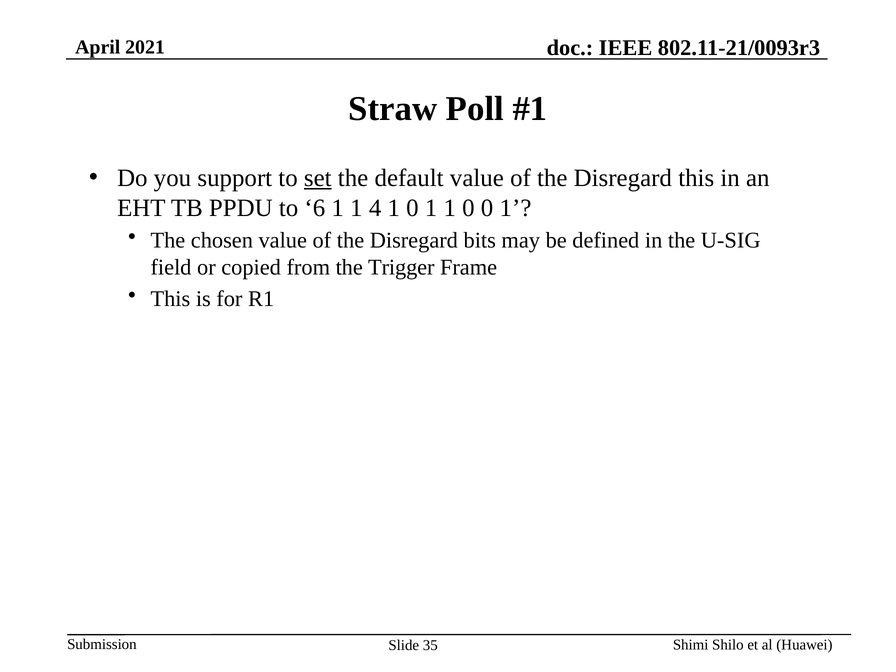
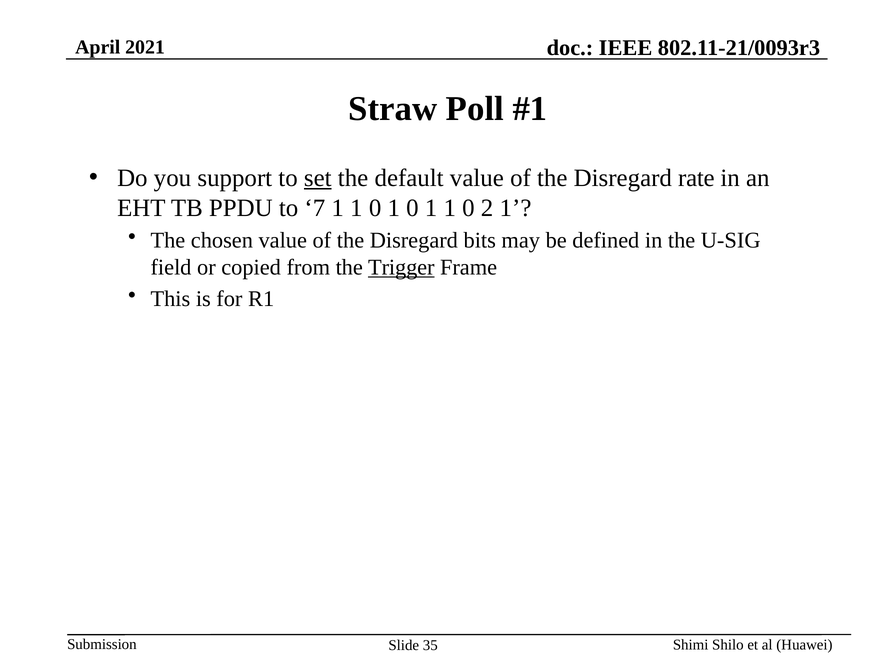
Disregard this: this -> rate (696, 178)
6: 6 -> 7 (315, 208)
4: 4 -> 0 (375, 208)
0 0: 0 -> 2 (487, 208)
Trigger underline: none -> present (401, 267)
